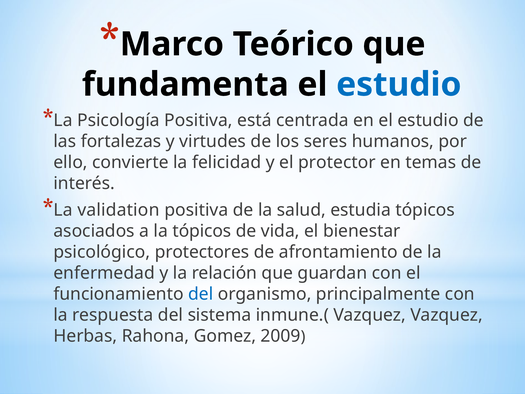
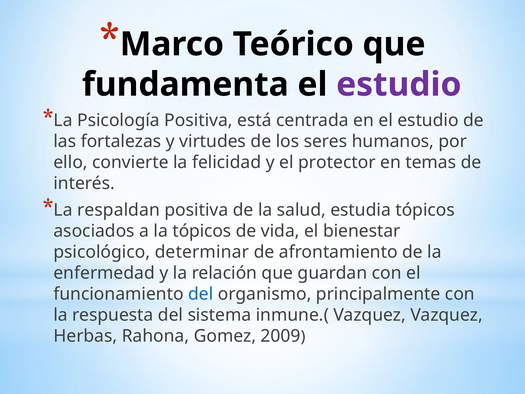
estudio colour: blue -> purple (399, 84)
validation: validation -> respaldan (119, 210)
protectores: protectores -> determinar (202, 252)
